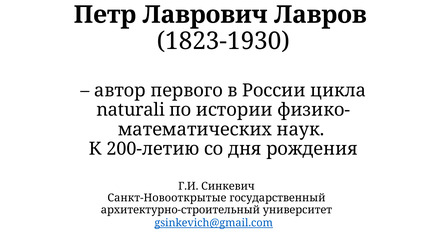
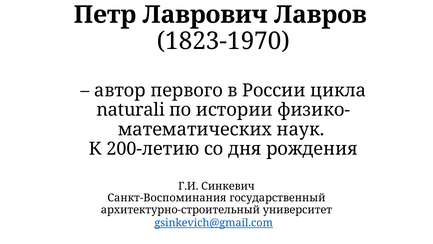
1823-1930: 1823-1930 -> 1823-1970 (223, 41)
Санкт-Новооткрытые: Санкт-Новооткрытые -> Санкт-Воспоминания (167, 198)
